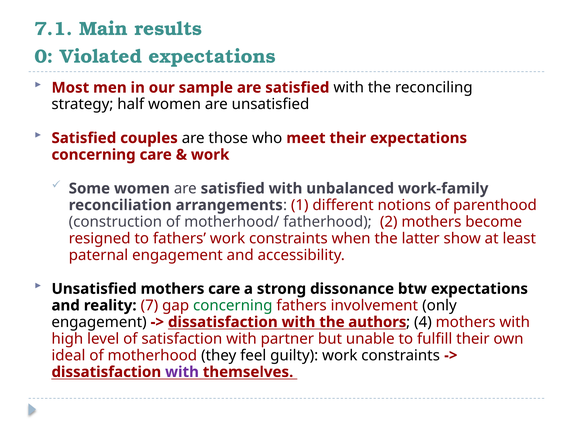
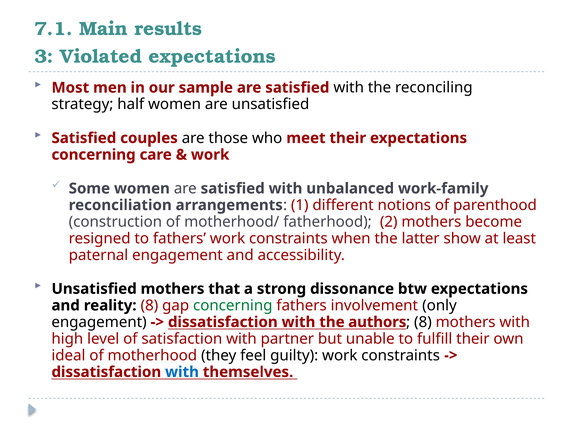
0: 0 -> 3 (44, 57)
mothers care: care -> that (224, 289)
reality 7: 7 -> 8 (149, 305)
4: 4 -> 8 (423, 322)
with colour: purple -> blue (182, 372)
